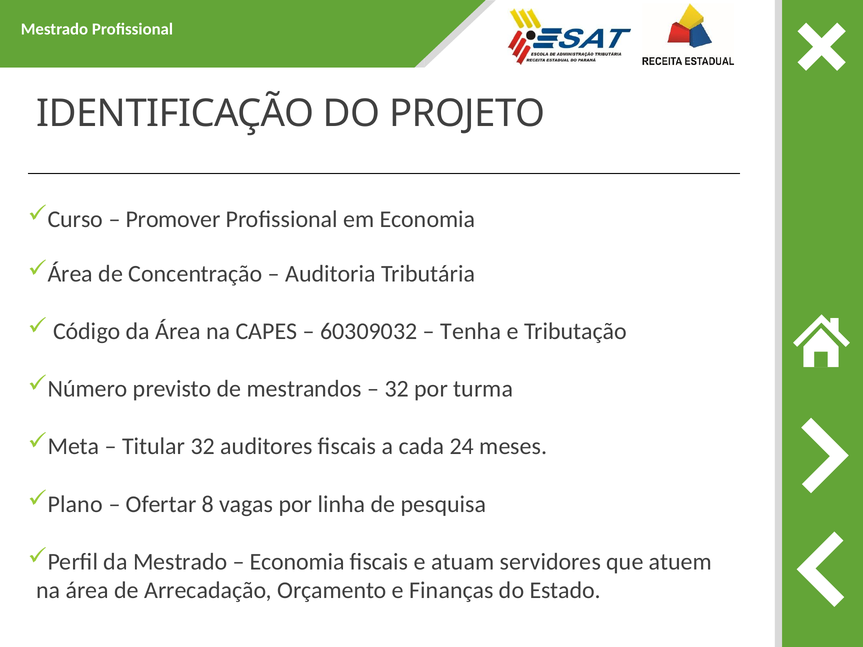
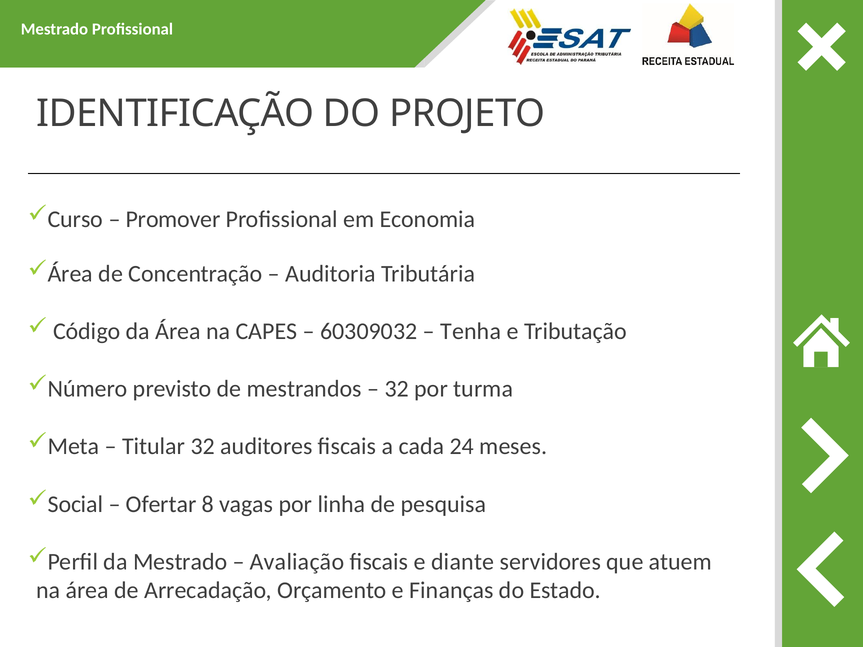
Plano: Plano -> Social (75, 504)
Economia: Economia -> Avaliação (297, 562)
atuam: atuam -> diante (463, 562)
